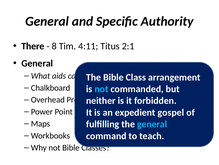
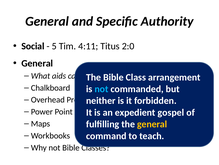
There: There -> Social (33, 46)
8: 8 -> 5 (54, 46)
2:1: 2:1 -> 2:0 (128, 46)
general colour: light blue -> yellow (152, 124)
